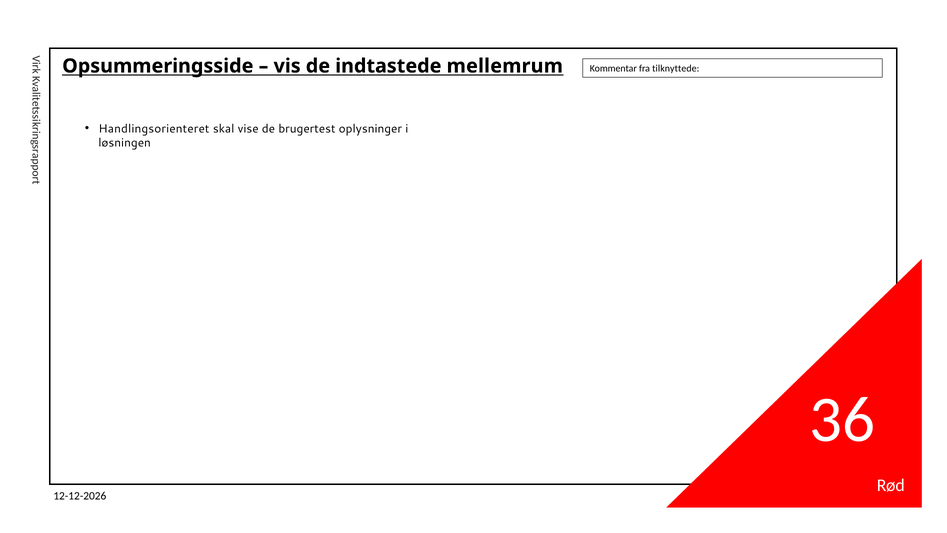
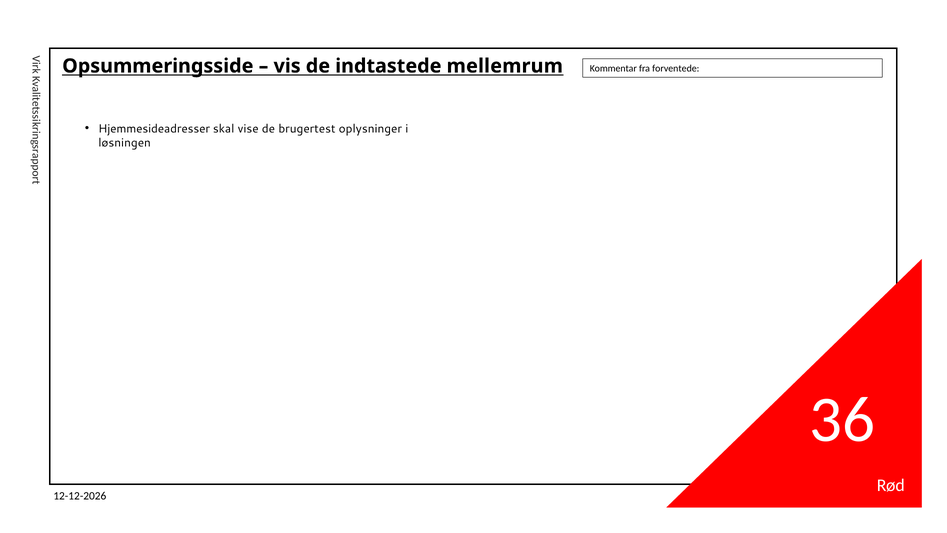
tilknyttede: tilknyttede -> forventede (676, 69)
Handlingsorienteret: Handlingsorienteret -> Hjemmesideadresser (154, 129)
